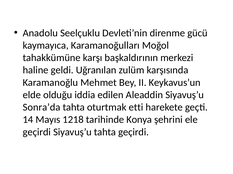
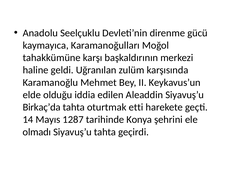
Sonra’da: Sonra’da -> Birkaç’da (42, 108)
1218: 1218 -> 1287 (73, 120)
geçirdi: geçirdi -> olmadı (37, 133)
